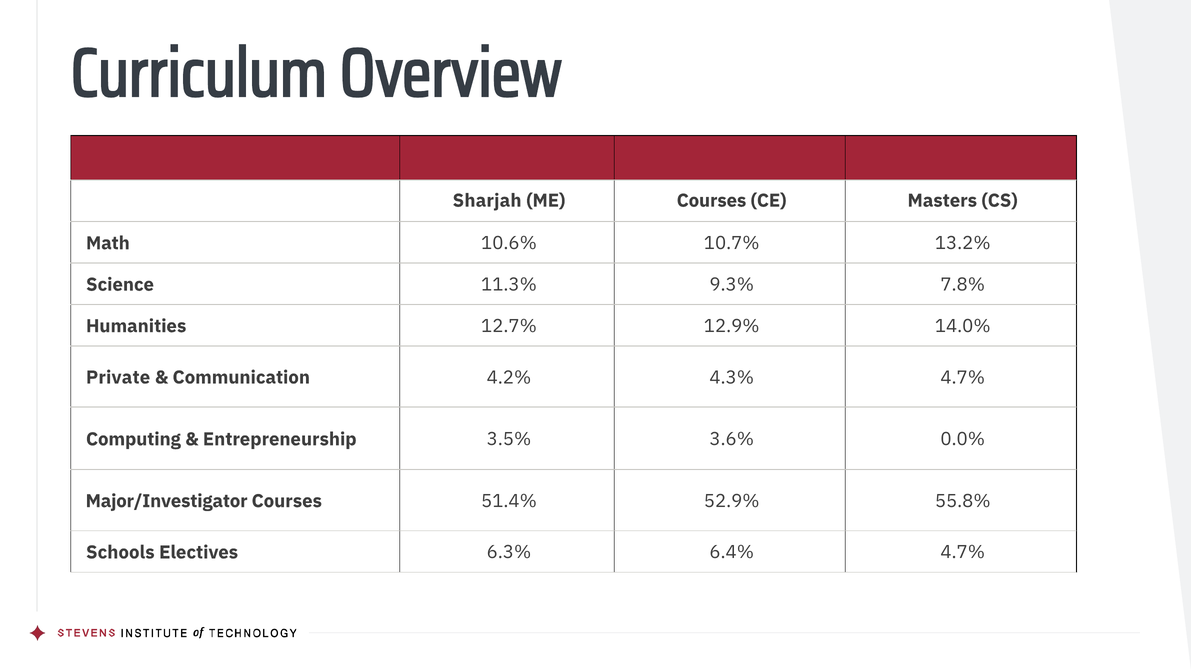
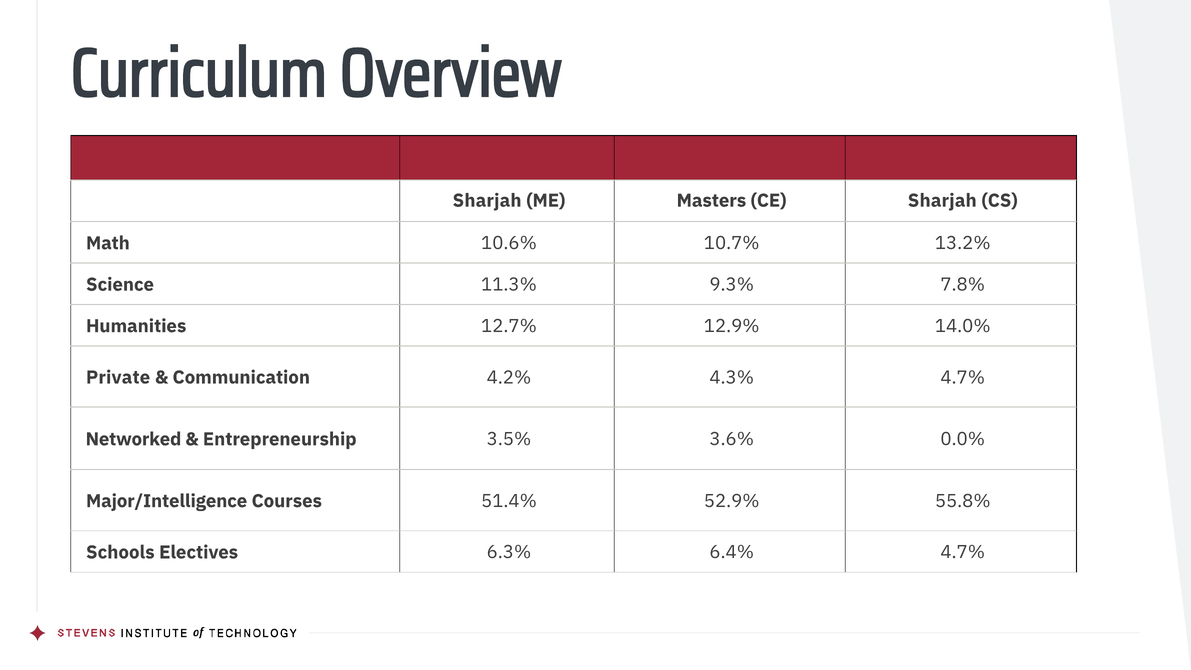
Courses: Courses -> Masters (711, 201)
Masters: Masters -> Sharjah (942, 201)
Computing: Computing -> Networked (133, 439)
Major/Investigator: Major/Investigator -> Major/Intelligence (167, 501)
